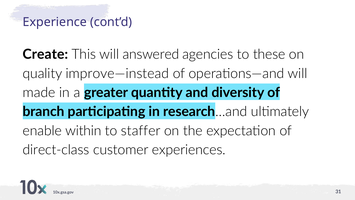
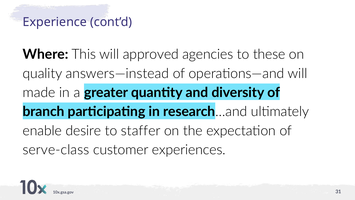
Create: Create -> Where (45, 54)
answered: answered -> approved (151, 54)
improve—instead: improve—instead -> answers—instead (117, 73)
within: within -> desire (83, 131)
direct-class: direct-class -> serve-class (56, 150)
